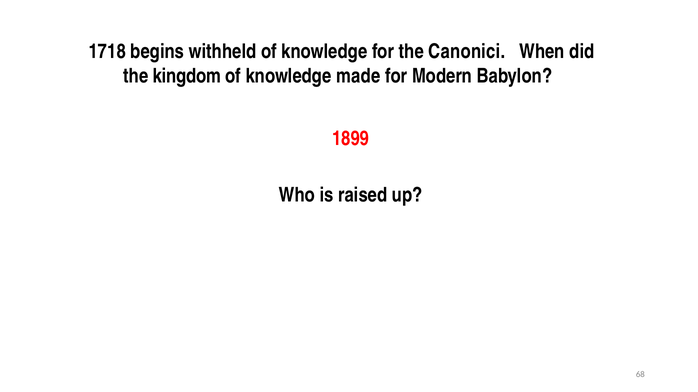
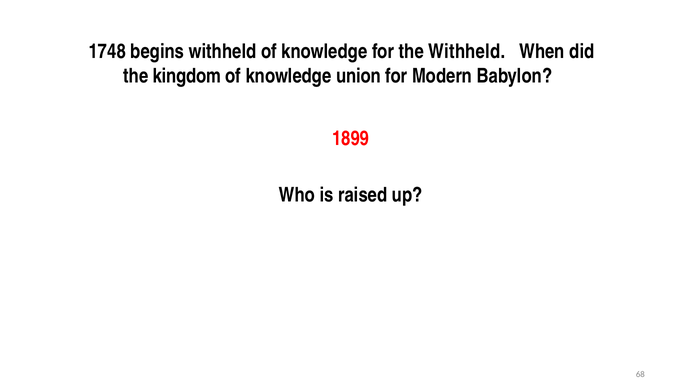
1718: 1718 -> 1748 (107, 52)
the Canonici: Canonici -> Withheld (467, 52)
made: made -> union (359, 76)
